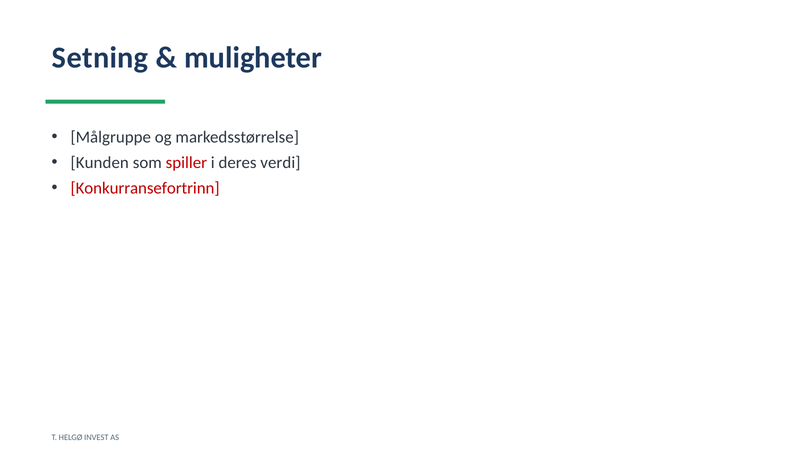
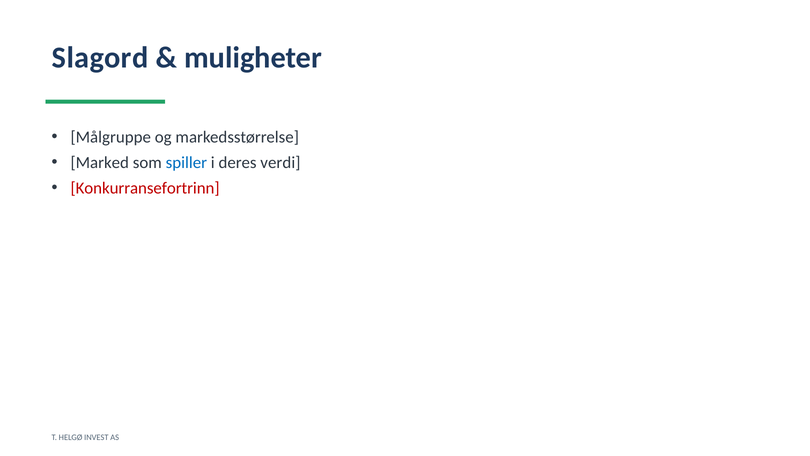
Setning: Setning -> Slagord (100, 58)
Kunden: Kunden -> Marked (100, 163)
spiller colour: red -> blue (186, 163)
